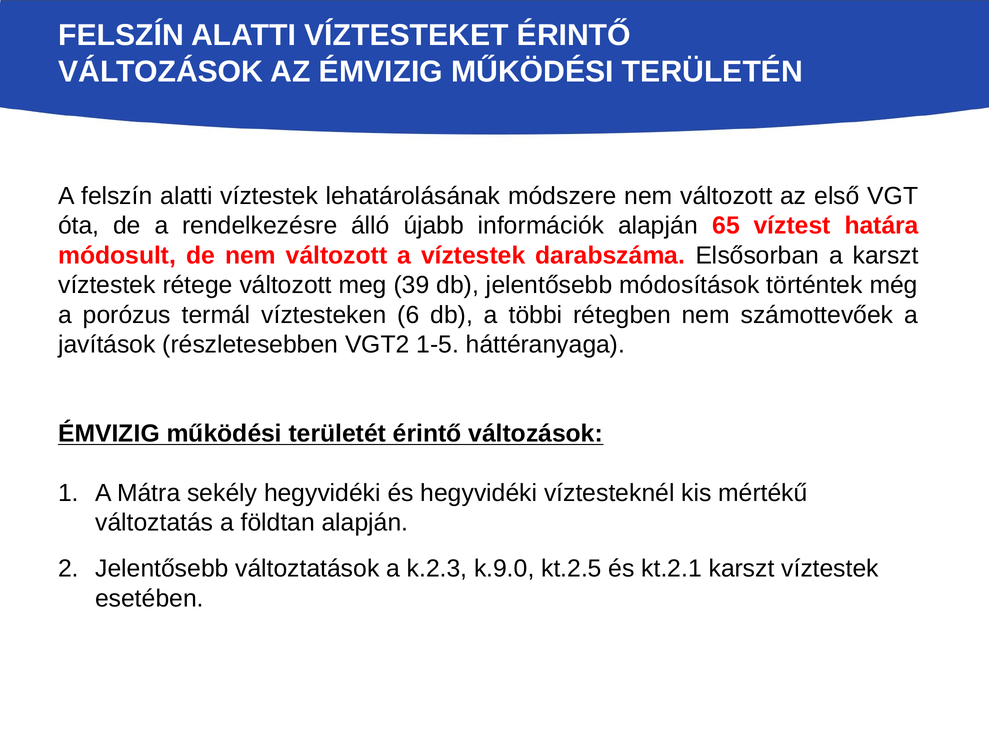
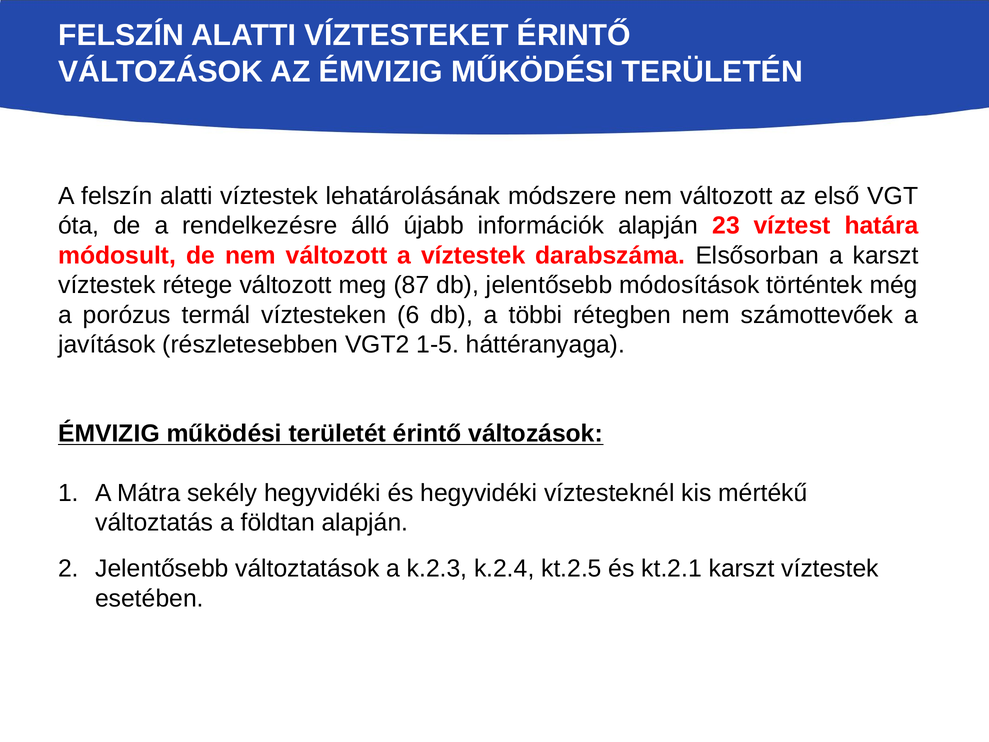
65: 65 -> 23 (726, 226)
39: 39 -> 87 (412, 285)
k.9.0: k.9.0 -> k.2.4 (504, 569)
